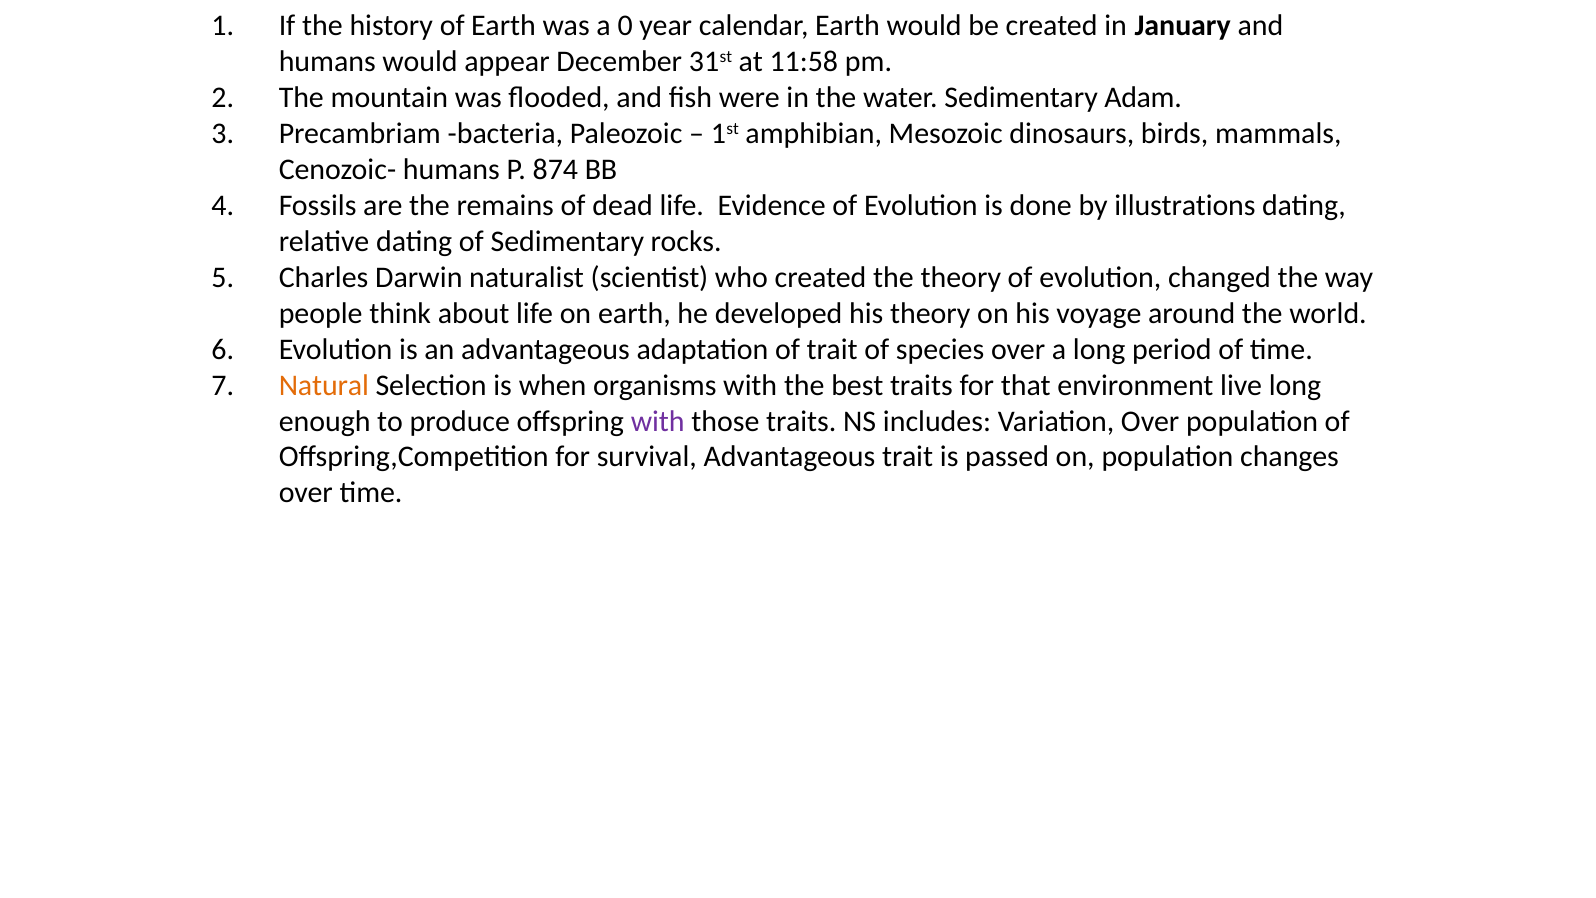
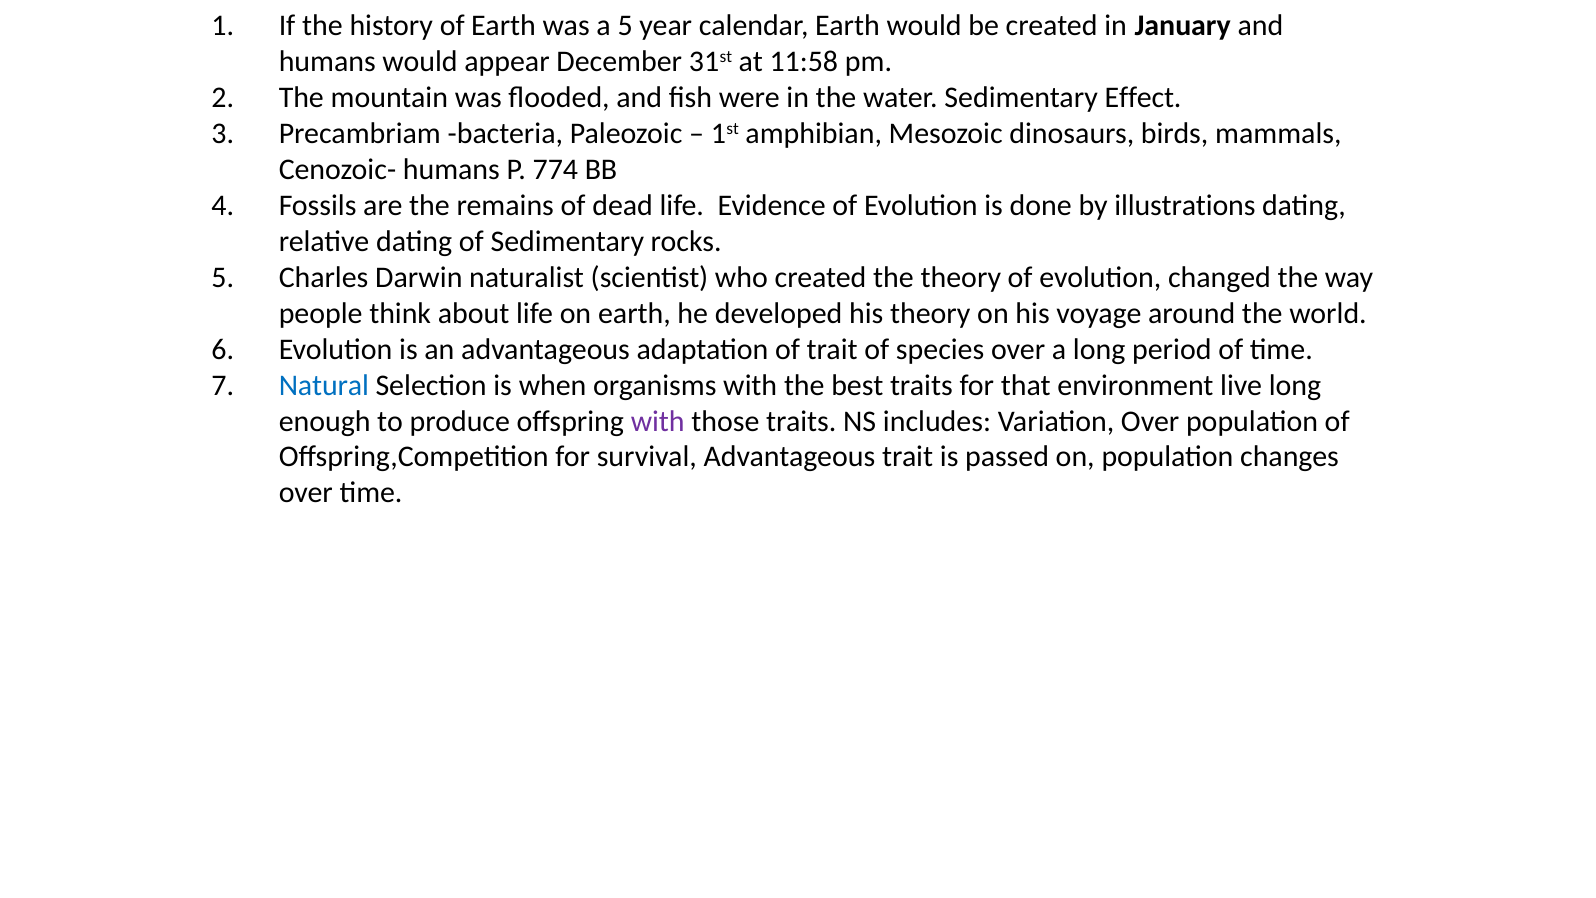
a 0: 0 -> 5 (625, 26)
Adam: Adam -> Effect (1143, 98)
874: 874 -> 774 (555, 170)
Natural colour: orange -> blue (324, 385)
